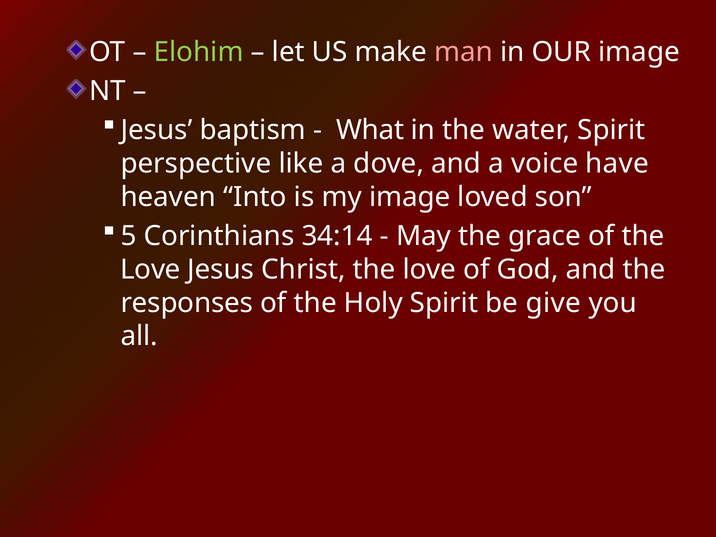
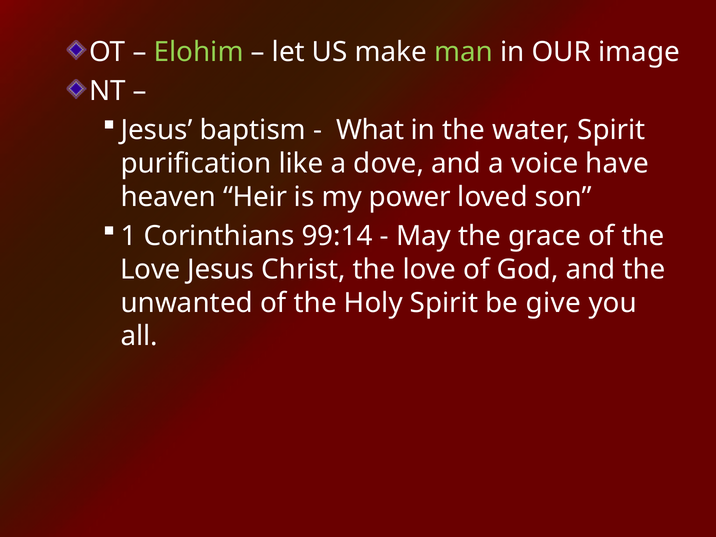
man colour: pink -> light green (464, 52)
perspective: perspective -> purification (196, 164)
Into: Into -> Heir (255, 197)
my image: image -> power (410, 197)
5: 5 -> 1 (129, 236)
34:14: 34:14 -> 99:14 (337, 236)
responses: responses -> unwanted (187, 303)
